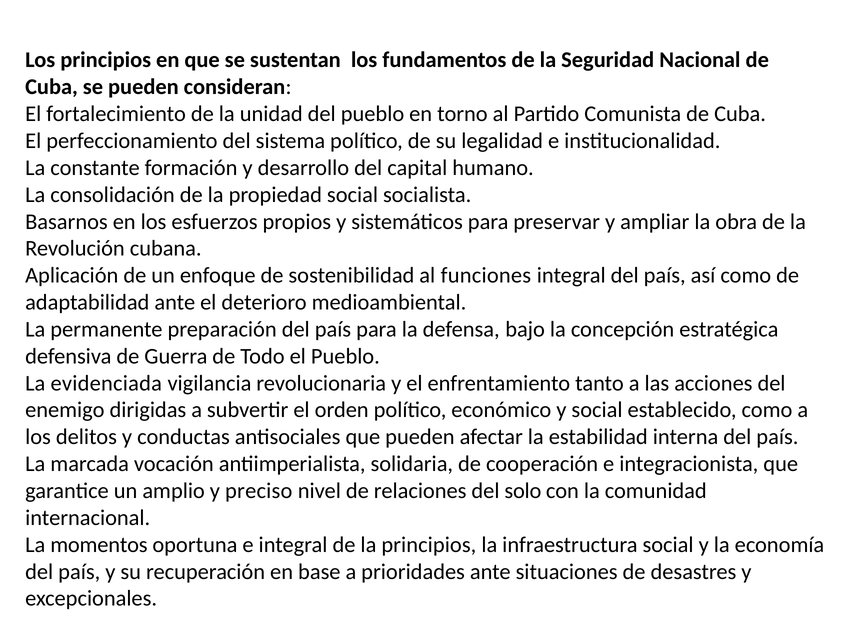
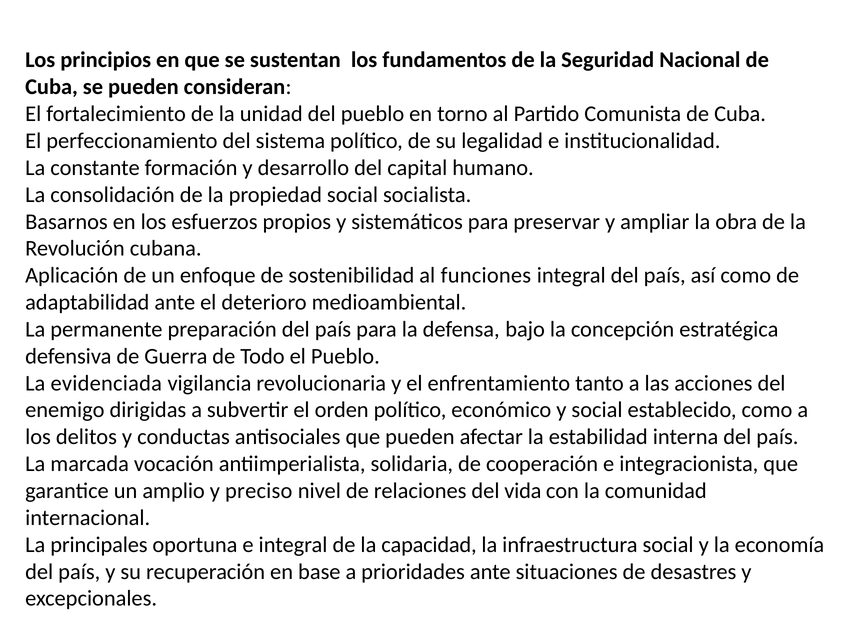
solo: solo -> vida (523, 491)
momentos: momentos -> principales (99, 545)
la principios: principios -> capacidad (429, 545)
